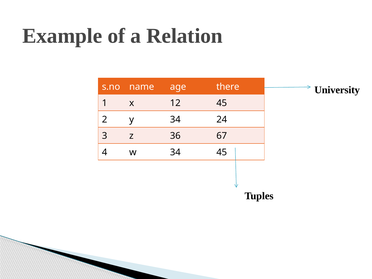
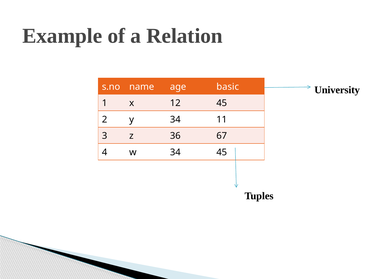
there: there -> basic (228, 87)
24: 24 -> 11 (222, 119)
